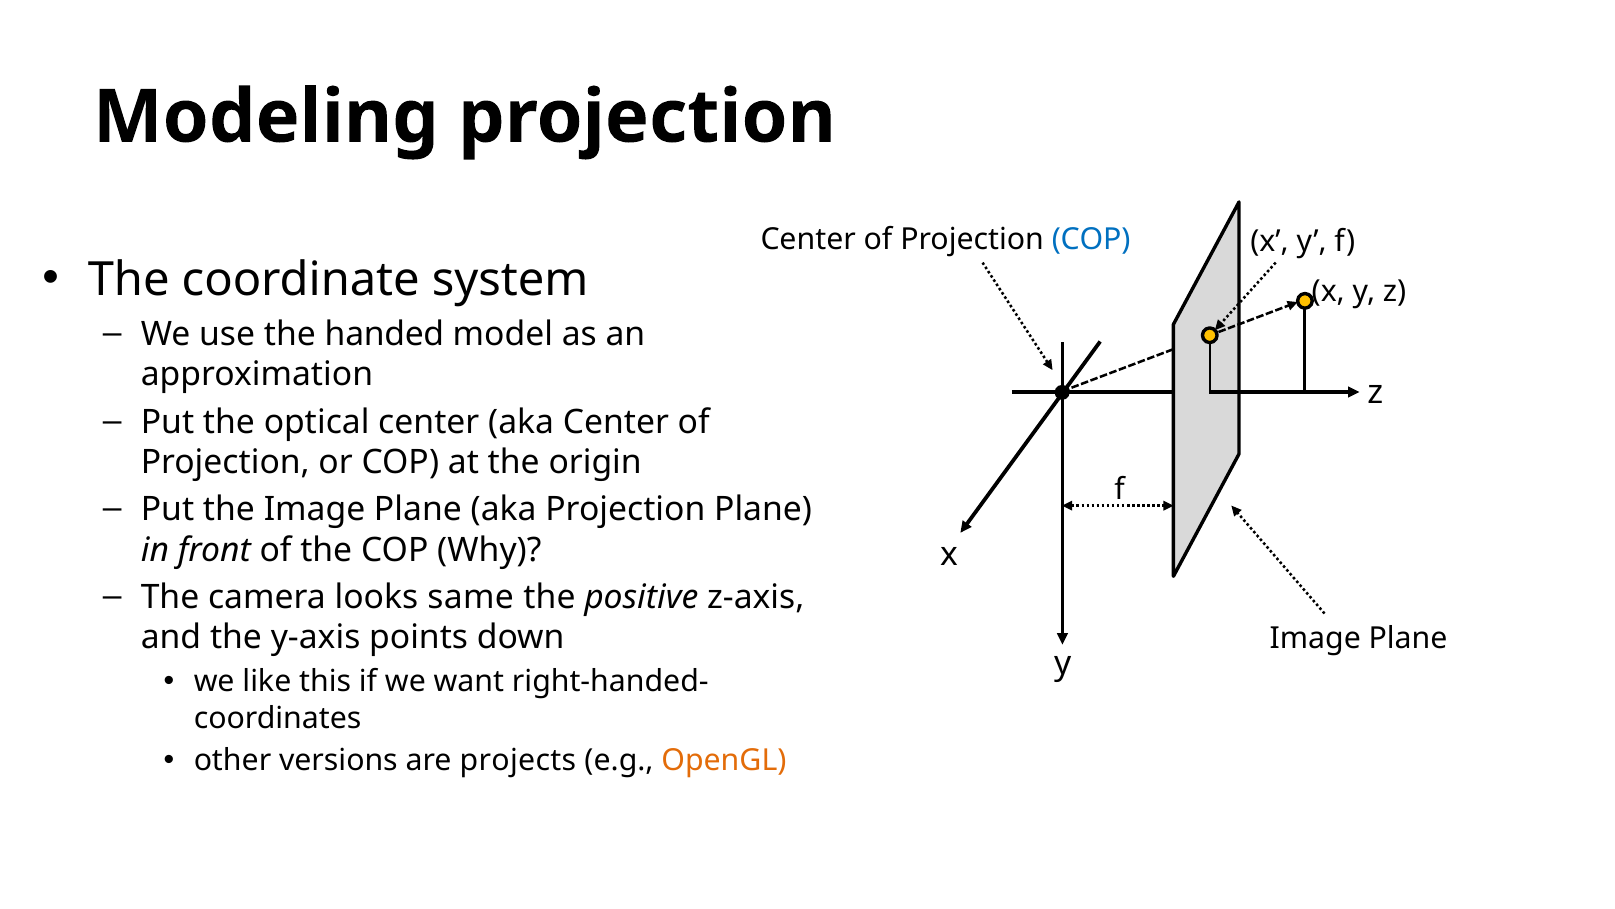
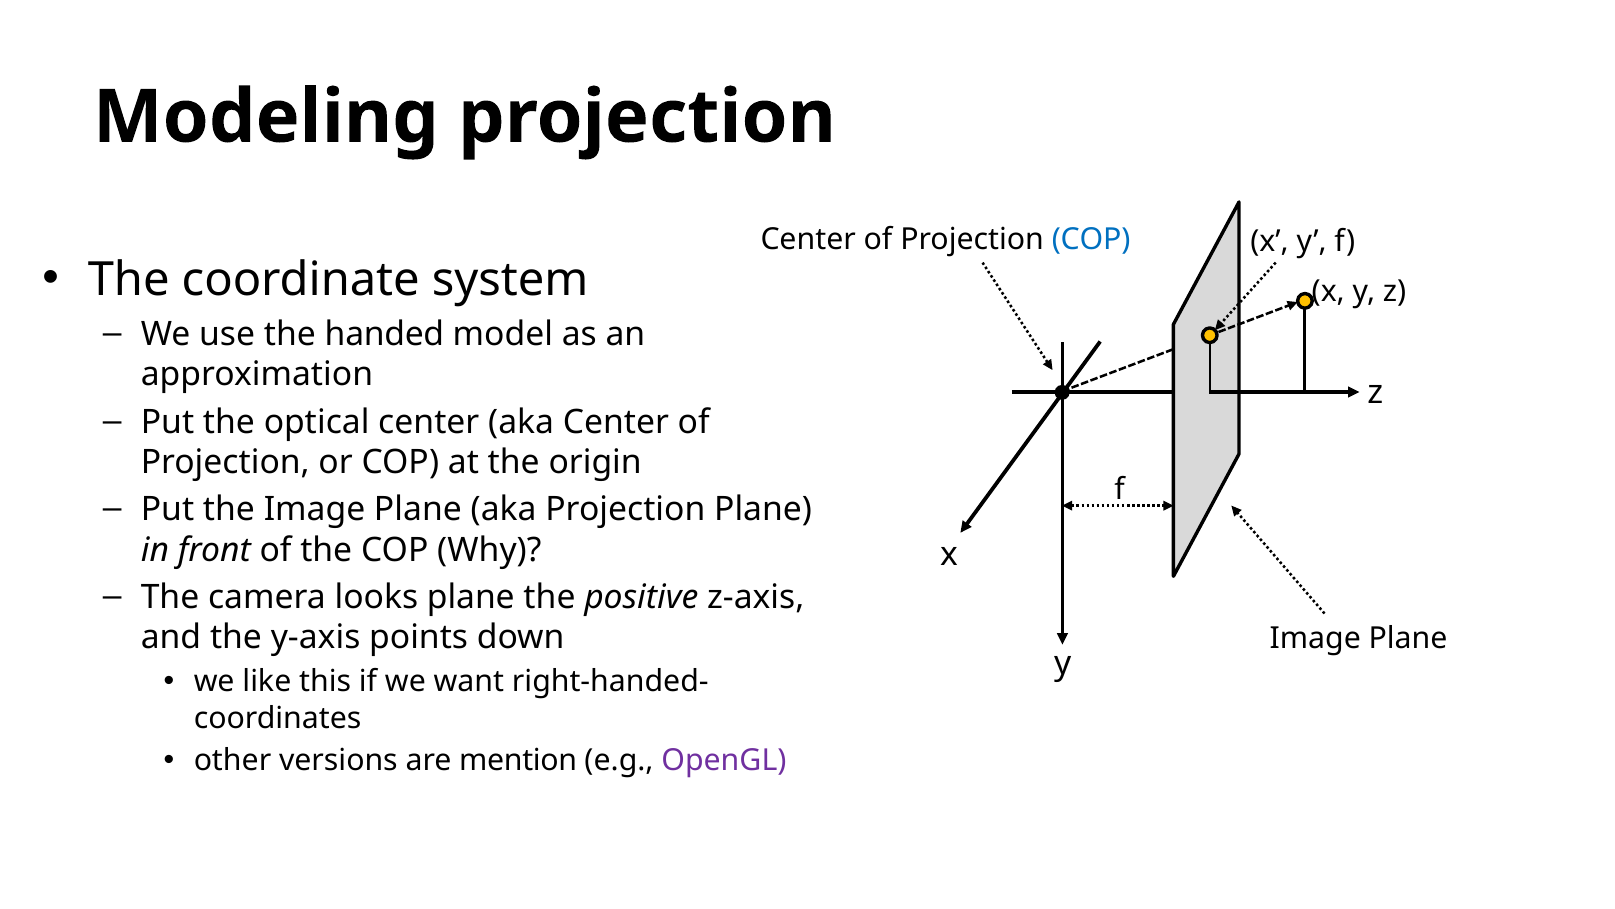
looks same: same -> plane (471, 597)
projects: projects -> mention (518, 760)
OpenGL colour: orange -> purple (724, 760)
